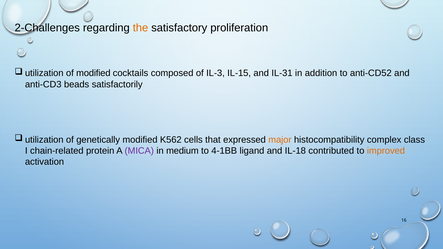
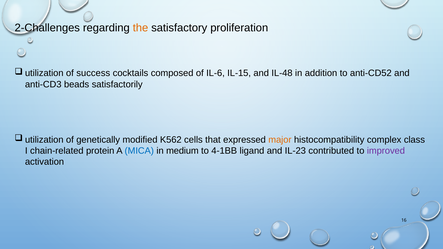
of modified: modified -> success (93, 73)
IL-3: IL-3 -> IL-6 (216, 73)
IL-31: IL-31 -> IL-48 (282, 73)
MICA colour: purple -> blue (139, 151)
IL-18: IL-18 -> IL-23 (295, 151)
improved colour: orange -> purple (386, 151)
